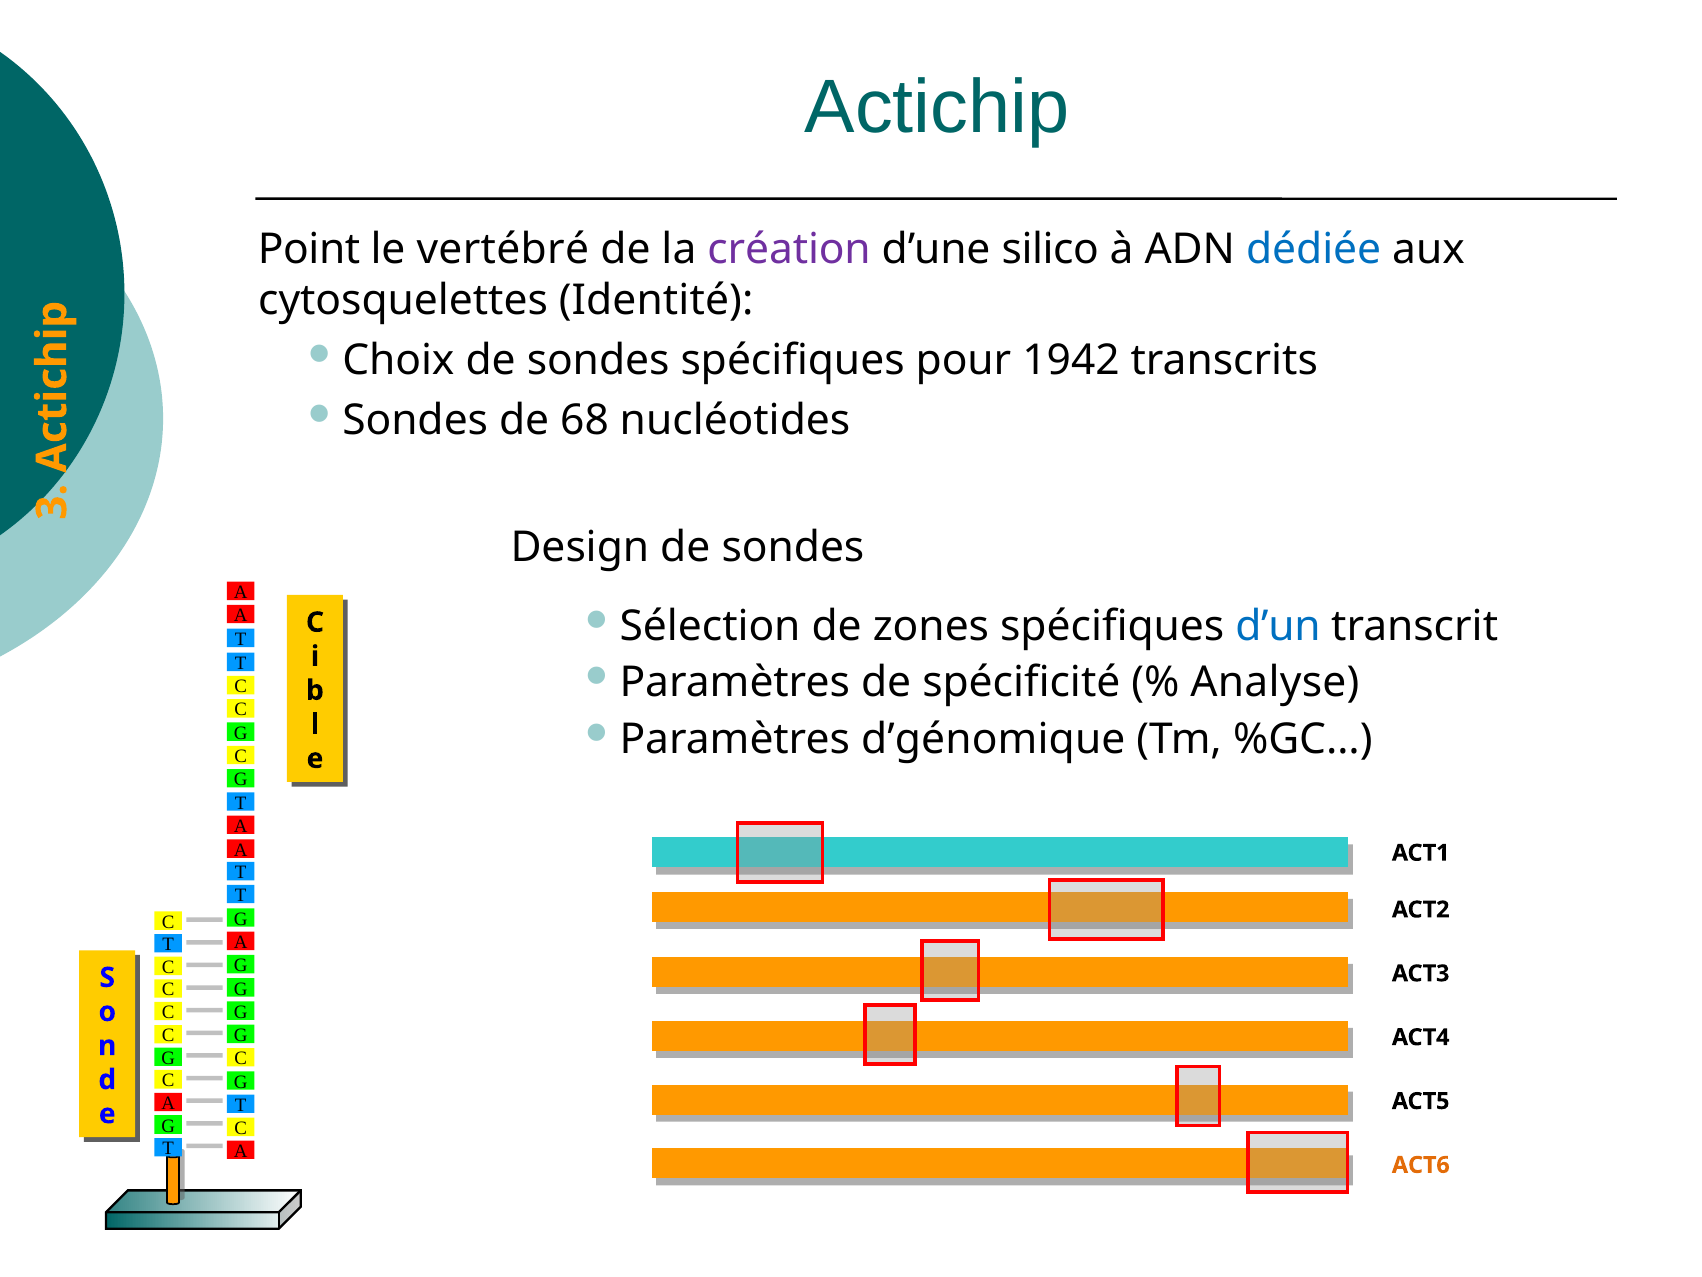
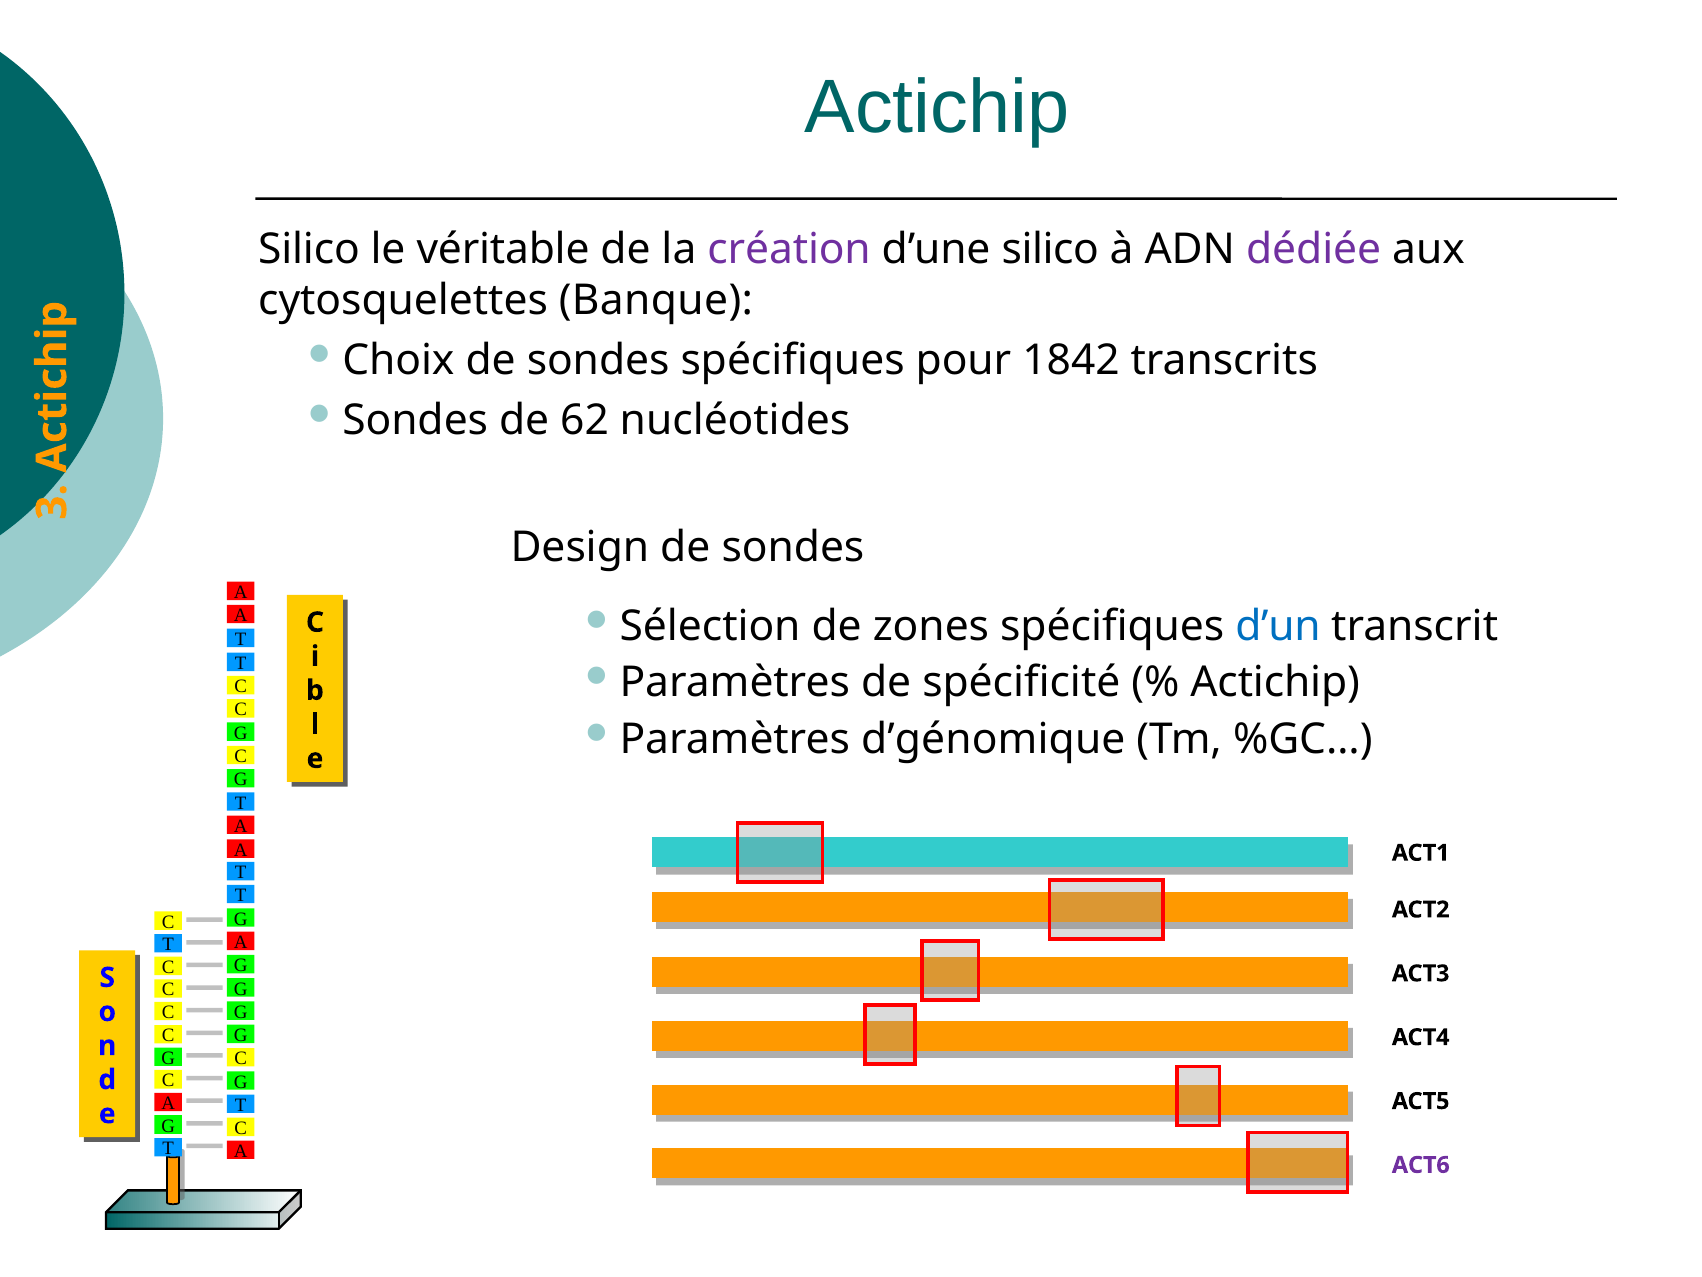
Point: Point -> Silico (309, 250)
vertébré: vertébré -> véritable (503, 250)
dédiée colour: blue -> purple (1314, 250)
Identité: Identité -> Banque (656, 301)
1942: 1942 -> 1842 (1071, 360)
68: 68 -> 62 (585, 420)
Analyse: Analyse -> Actichip (1275, 683)
ACT6 colour: orange -> purple (1421, 1165)
